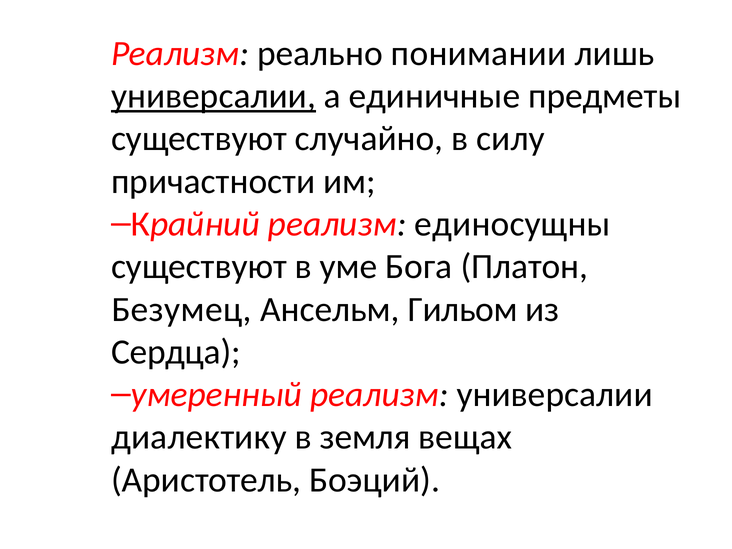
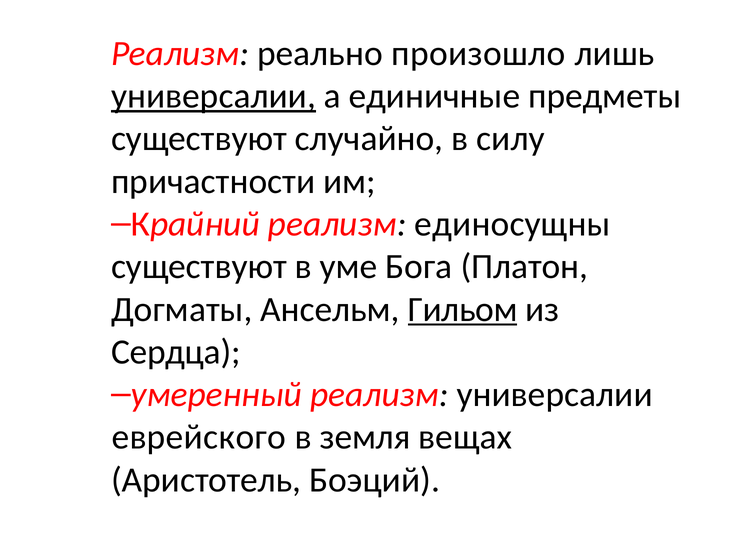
понимании: понимании -> произошло (479, 53)
Безумец: Безумец -> Догматы (182, 309)
Гильом underline: none -> present (463, 309)
диалектику: диалектику -> еврейского (199, 437)
